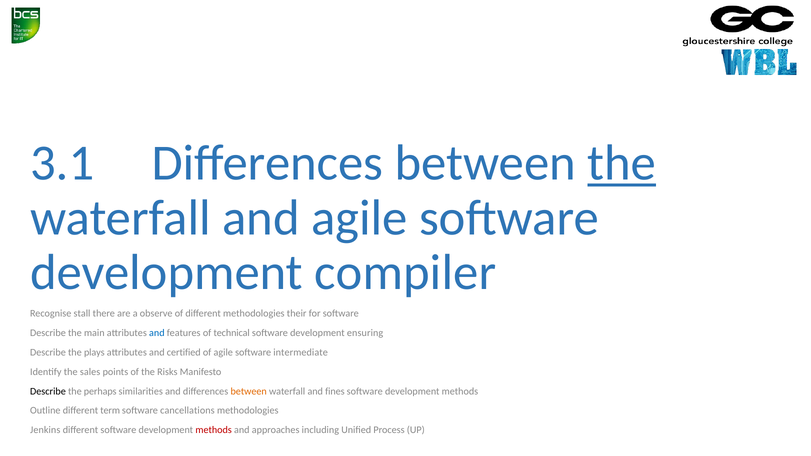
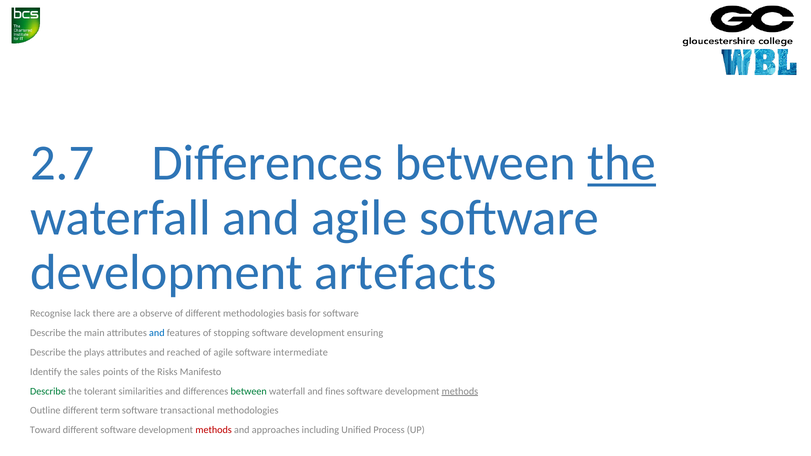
3.1: 3.1 -> 2.7 (62, 163)
compiler: compiler -> artefacts (405, 273)
stall: stall -> lack (82, 314)
their: their -> basis (297, 314)
technical: technical -> stopping (232, 333)
certified: certified -> reached (184, 353)
Describe colour: black -> green (48, 391)
perhaps: perhaps -> tolerant (100, 391)
between colour: orange -> green (249, 391)
methods underline: none -> present (460, 391)
cancellations: cancellations -> transactional (187, 411)
Jenkins: Jenkins -> Toward (45, 430)
